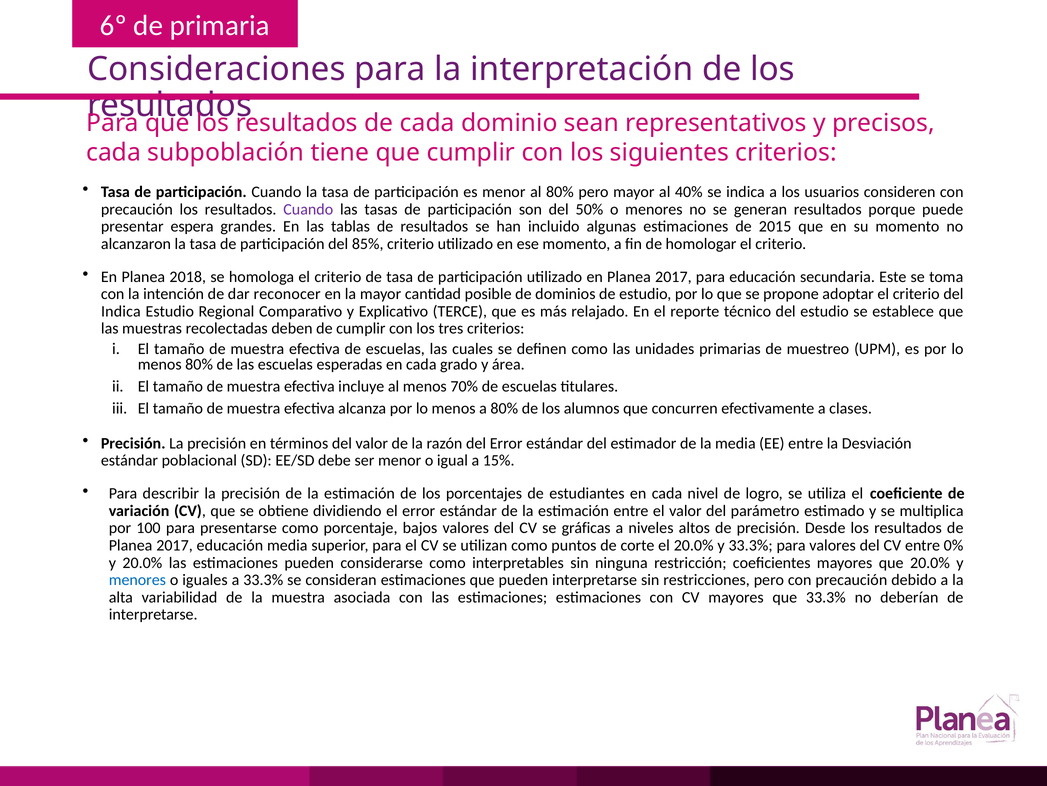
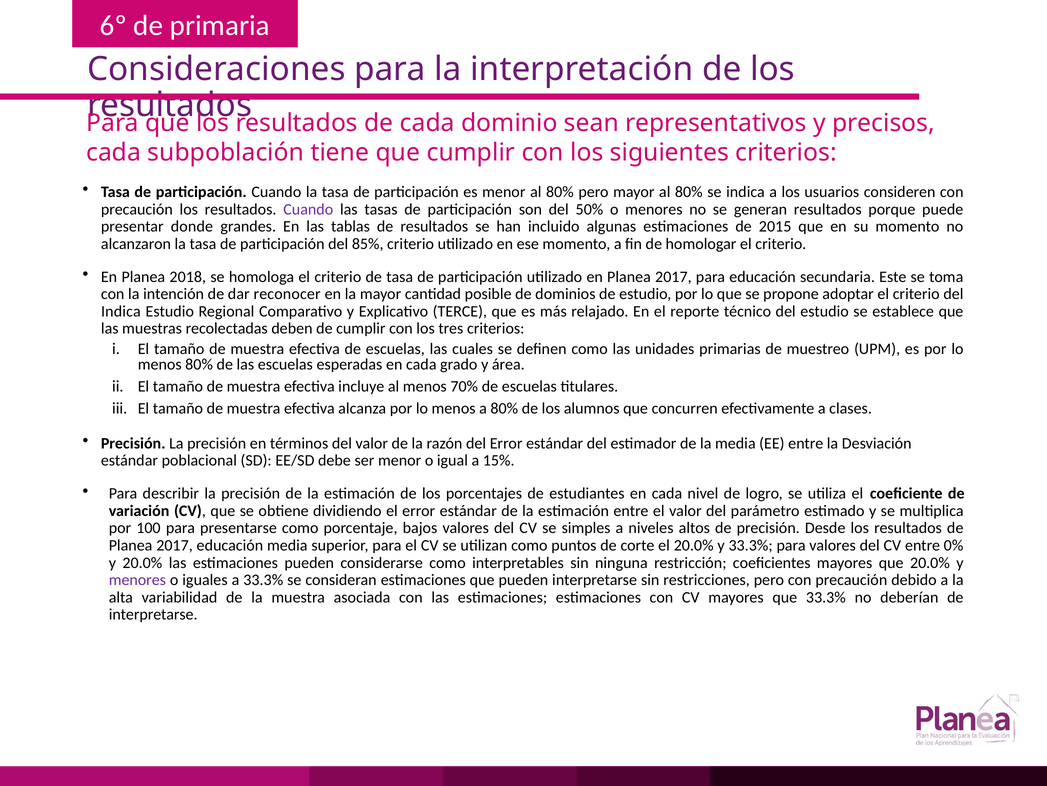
mayor al 40%: 40% -> 80% (689, 192)
espera: espera -> donde (192, 226)
gráficas: gráficas -> simples (586, 528)
menores colour: blue -> purple (137, 580)
